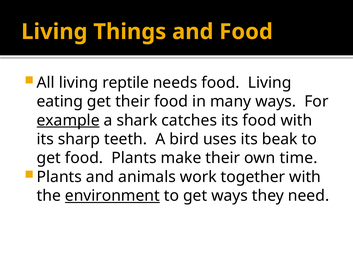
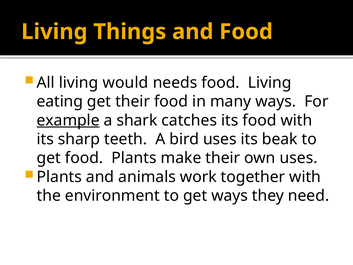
reptile: reptile -> would (125, 83)
own time: time -> uses (299, 158)
environment underline: present -> none (112, 196)
